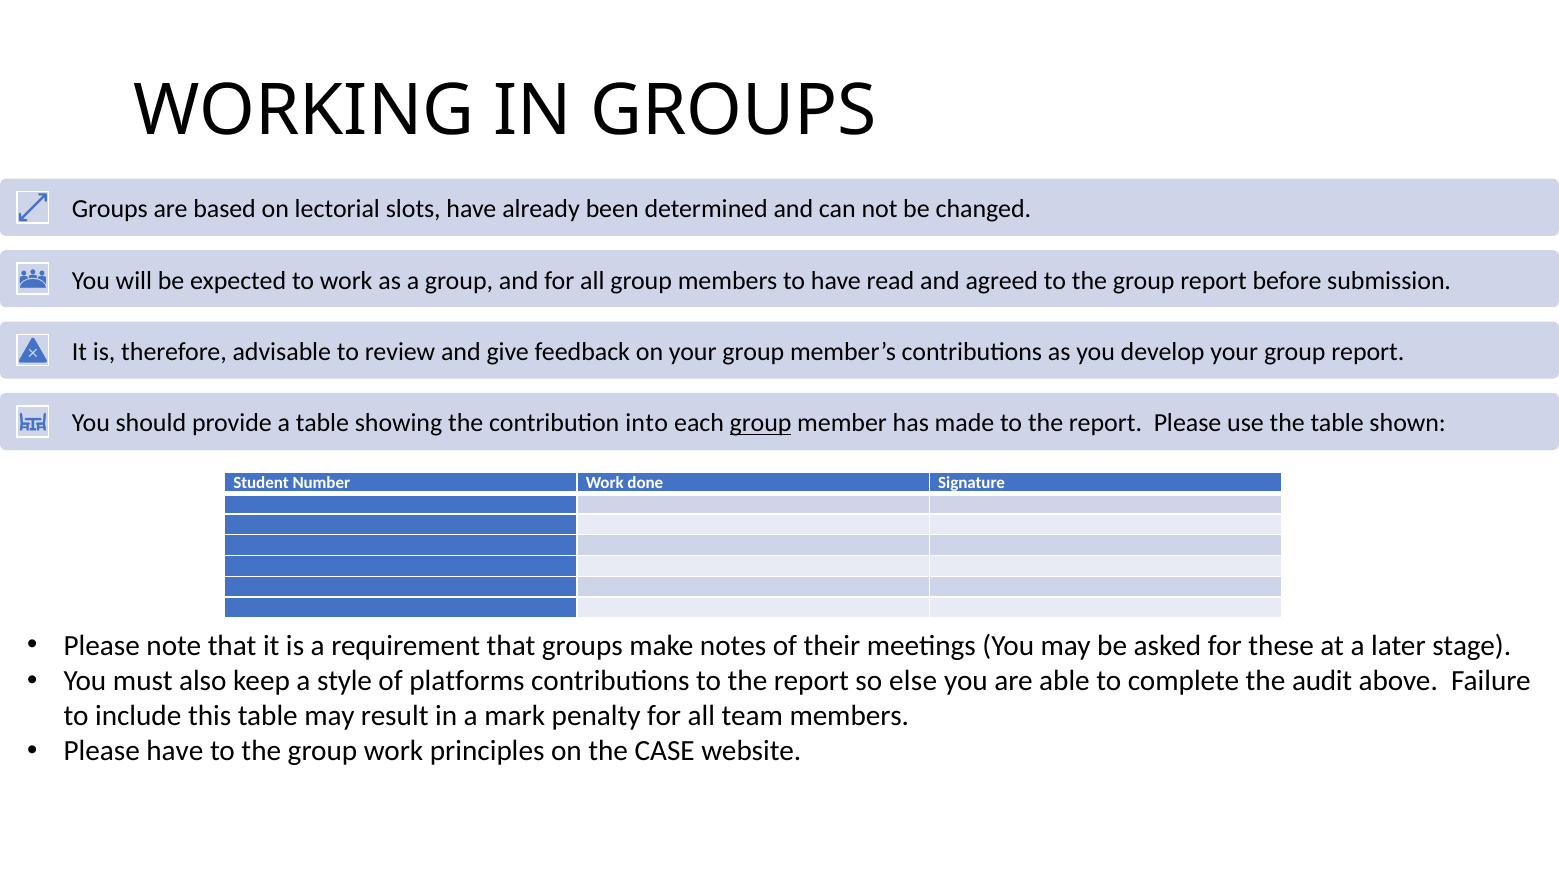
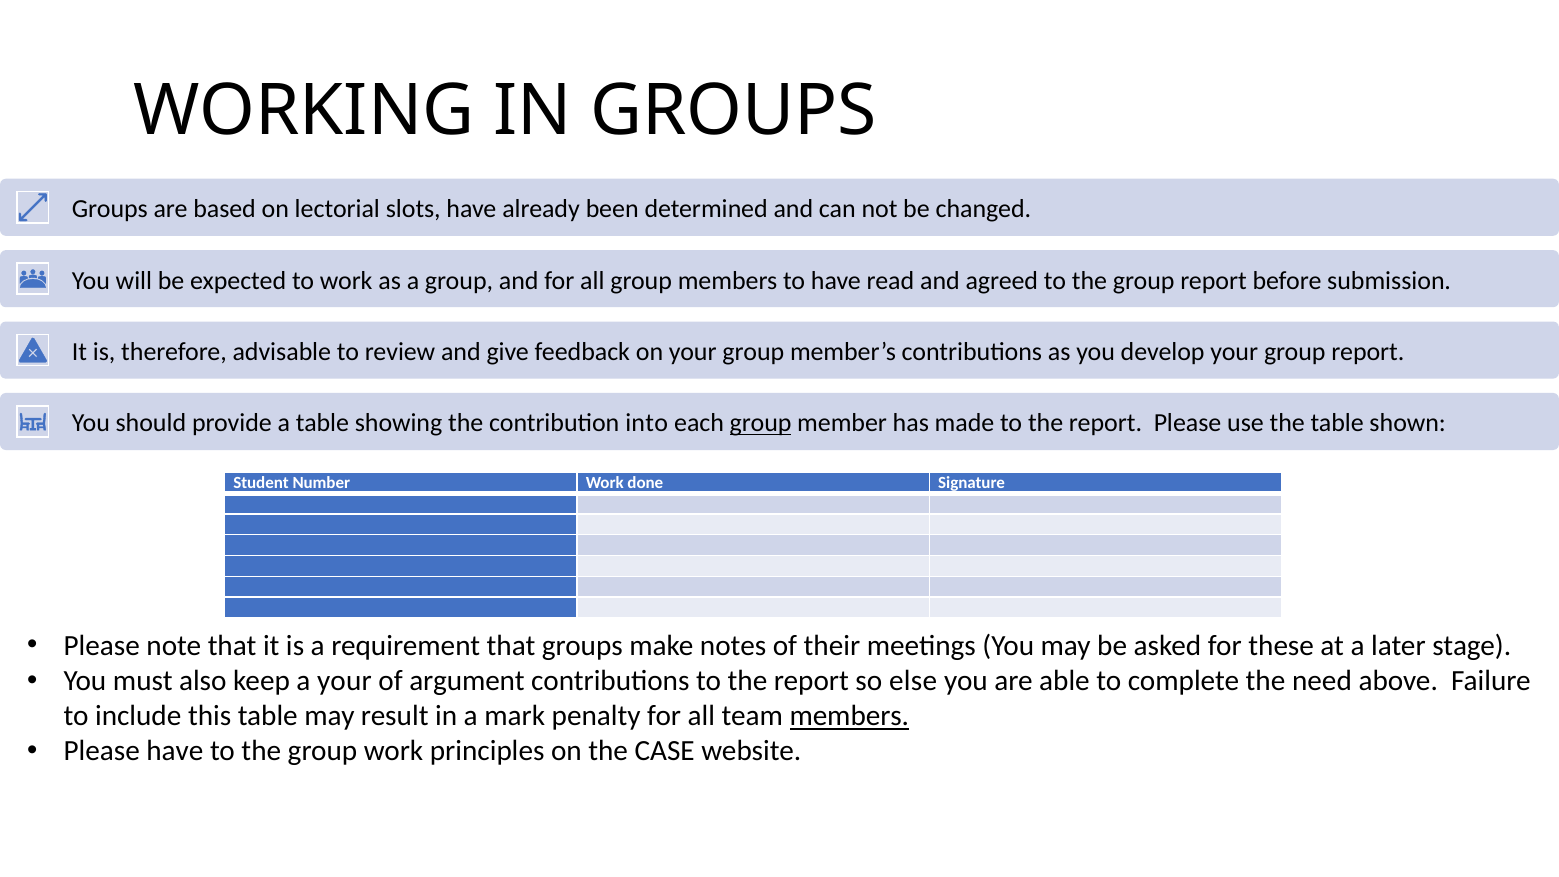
a style: style -> your (344, 681)
platforms: platforms -> argument (467, 681)
audit: audit -> need (1322, 681)
members underline: none -> present (849, 716)
